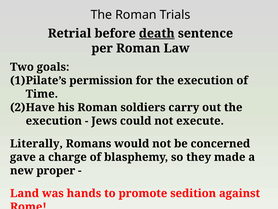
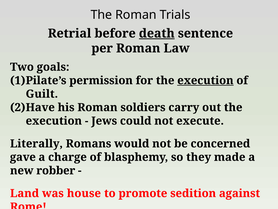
execution underline: none -> present (205, 80)
Time: Time -> Guilt (42, 94)
proper: proper -> robber (56, 170)
hands: hands -> house (84, 193)
